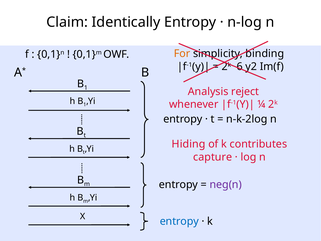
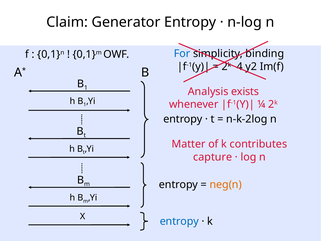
Identically: Identically -> Generator (126, 22)
For colour: orange -> blue (182, 54)
6: 6 -> 4 (240, 66)
reject: reject -> exists (245, 91)
Hiding: Hiding -> Matter (189, 144)
neg(n colour: purple -> orange (226, 185)
